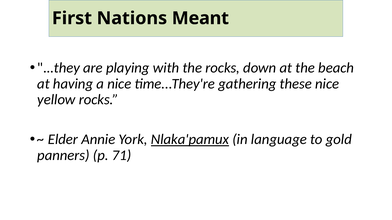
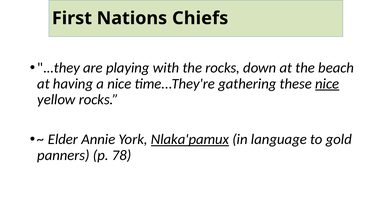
Meant: Meant -> Chiefs (200, 18)
nice underline: none -> present (327, 84)
71: 71 -> 78 (122, 156)
